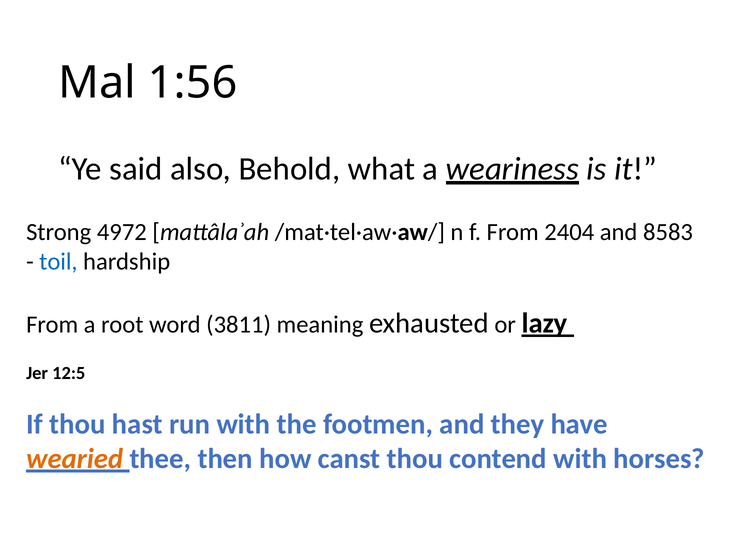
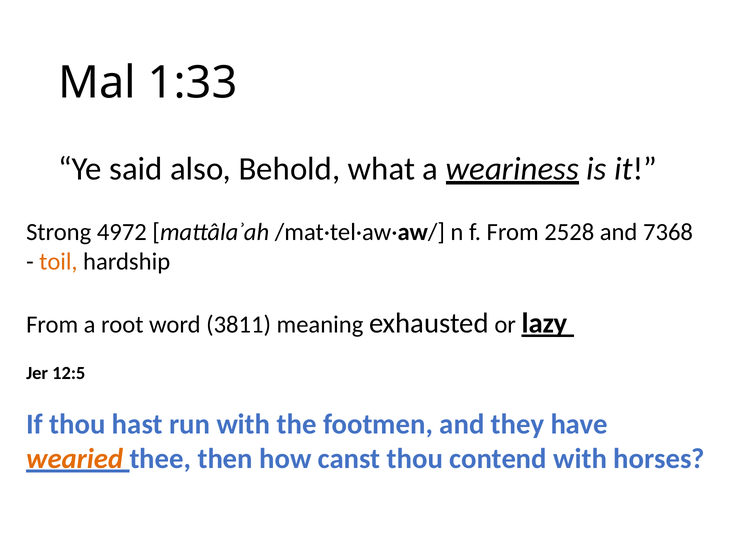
1:56: 1:56 -> 1:33 (193, 83)
2404: 2404 -> 2528 (569, 232)
8583: 8583 -> 7368 (668, 232)
toil colour: blue -> orange (58, 262)
